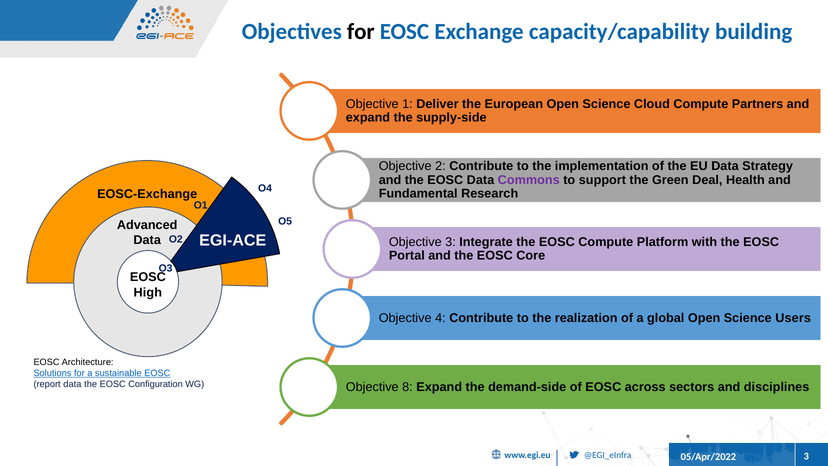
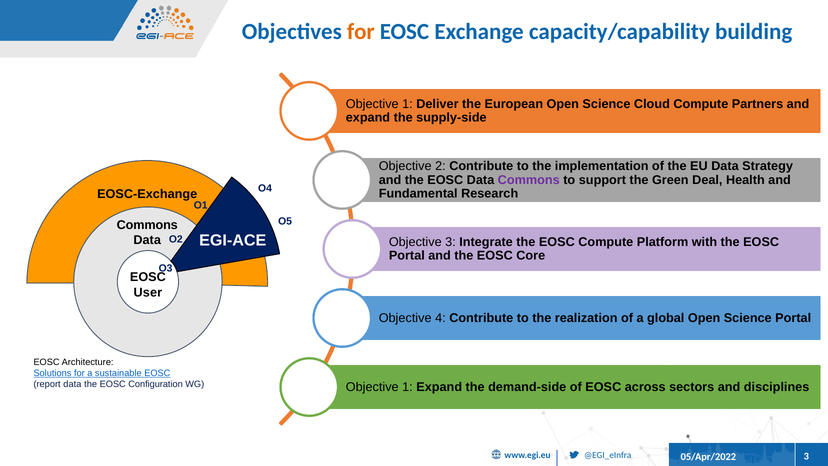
for colour: black -> orange (361, 32)
Advanced: Advanced -> Commons (147, 225)
High: High -> User (148, 292)
Science Users: Users -> Portal (793, 318)
8: 8 -> 1 (407, 387)
